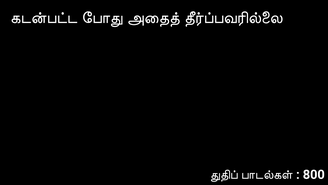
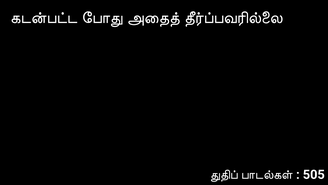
800: 800 -> 505 (314, 174)
